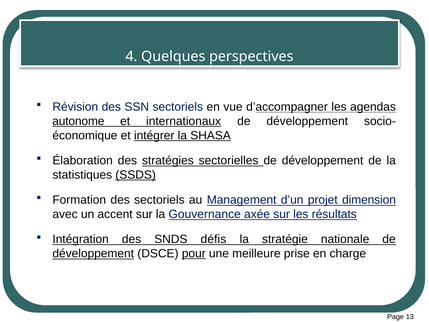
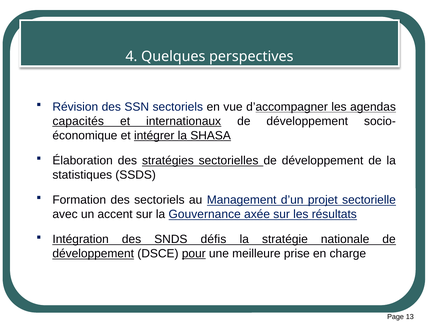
autonome: autonome -> capacités (78, 121)
SSDS underline: present -> none (136, 175)
dimension: dimension -> sectorielle (369, 200)
